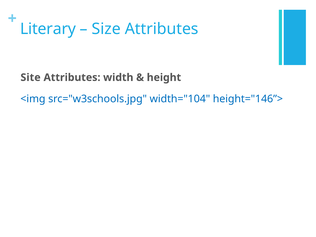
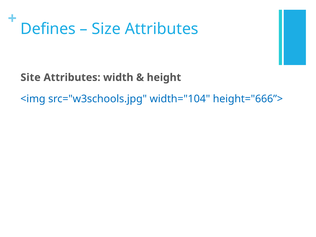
Literary: Literary -> Defines (48, 29)
height="146”>: height="146”> -> height="666”> (248, 99)
